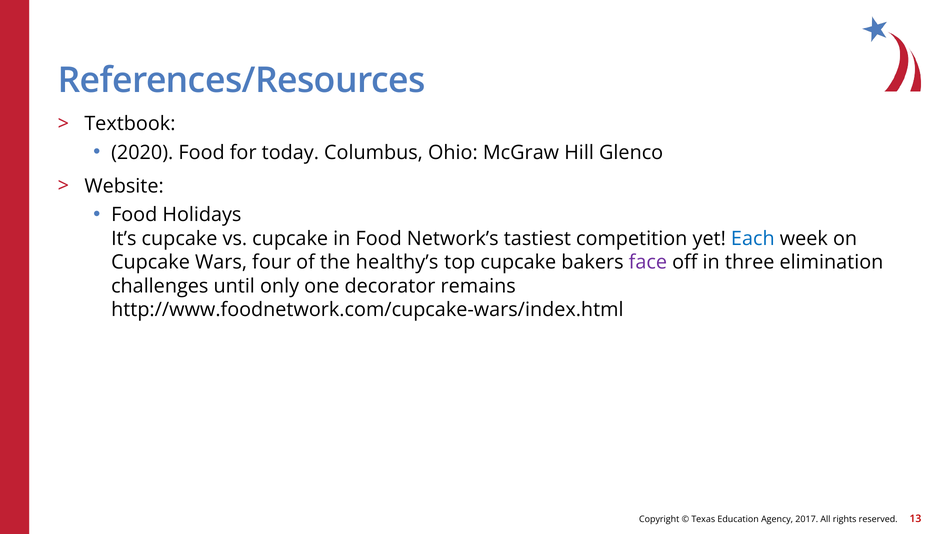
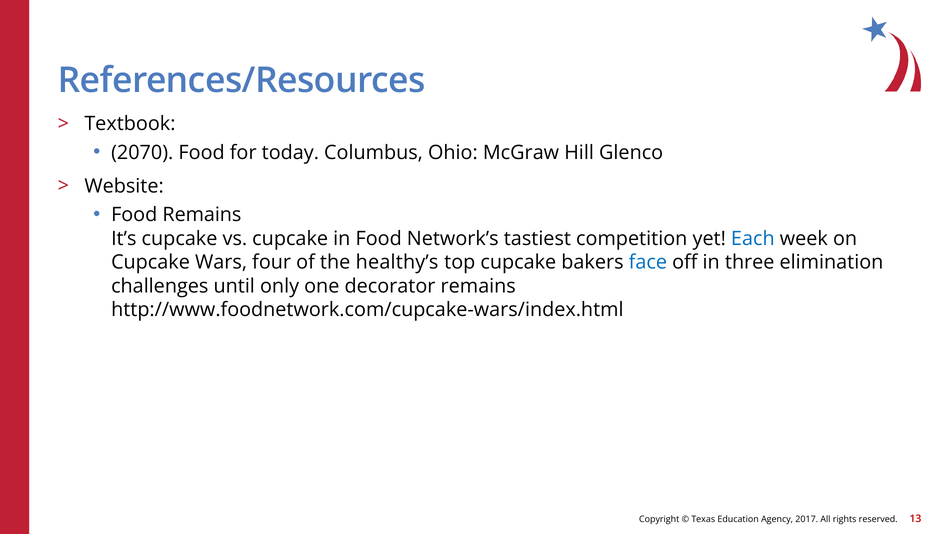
2020: 2020 -> 2070 (142, 153)
Food Holidays: Holidays -> Remains (202, 215)
face colour: purple -> blue (648, 263)
